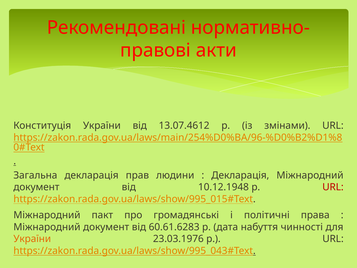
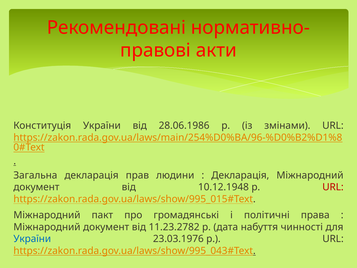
13.07.4612: 13.07.4612 -> 28.06.1986 (184, 125)
60.61.6283: 60.61.6283 -> 11.23.2782 (174, 227)
України colour: orange -> blue (32, 239)
